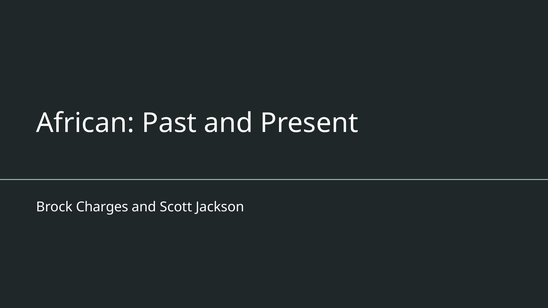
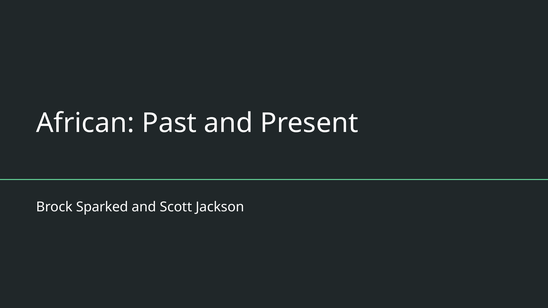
Charges: Charges -> Sparked (102, 207)
